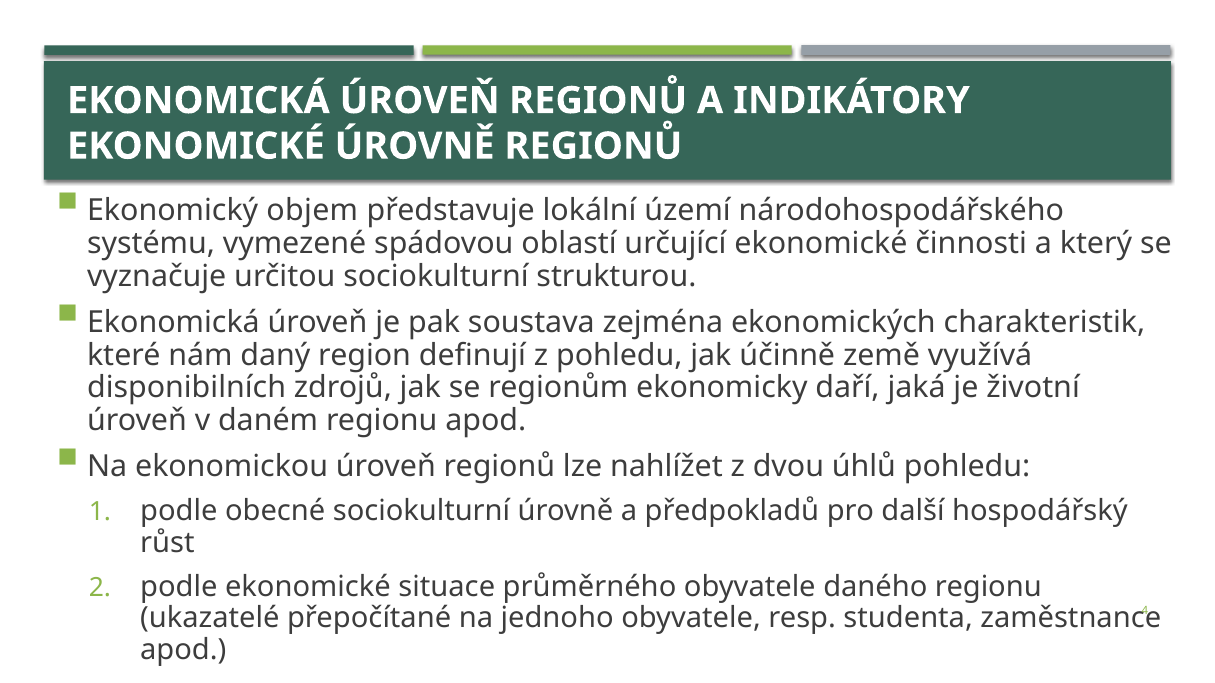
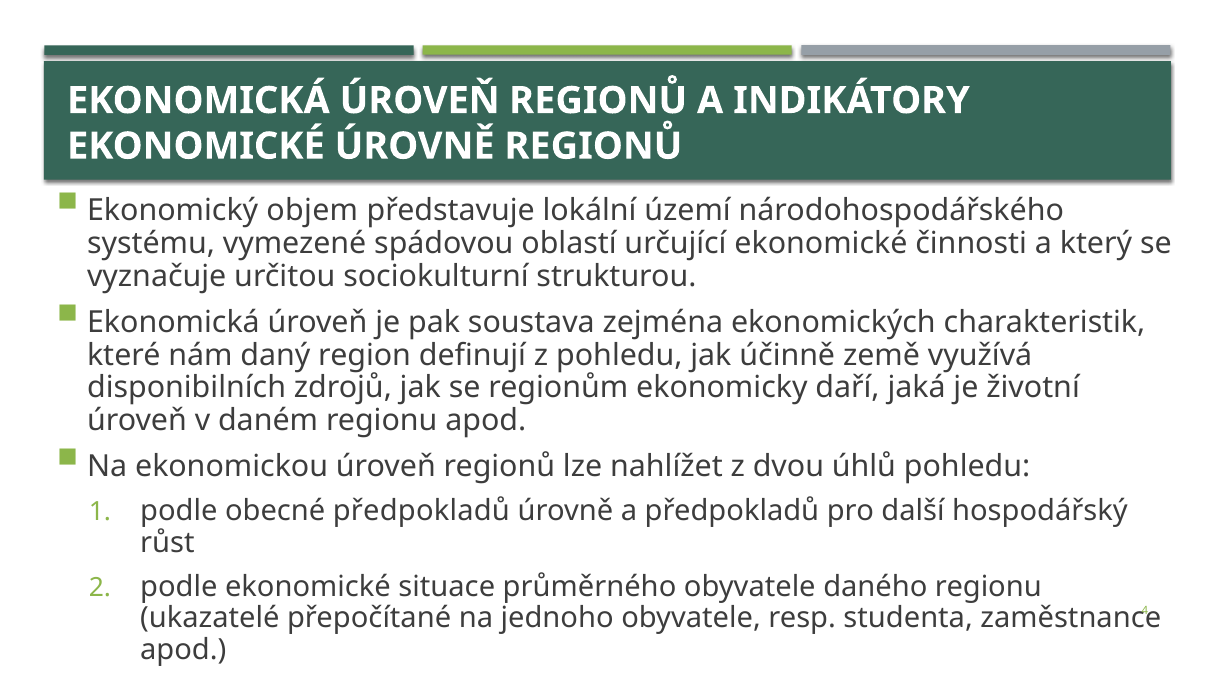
obecné sociokulturní: sociokulturní -> předpokladů (421, 511)
